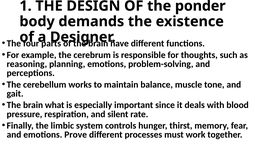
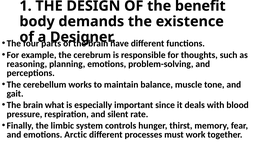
ponder: ponder -> benefit (200, 6)
Prove: Prove -> Arctic (76, 134)
